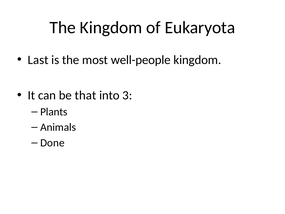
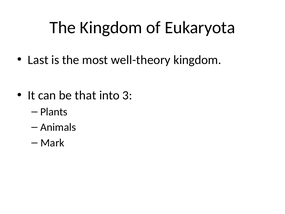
well-people: well-people -> well-theory (141, 60)
Done: Done -> Mark (52, 143)
